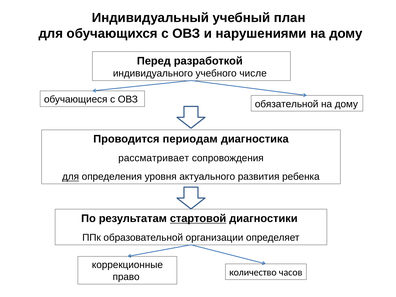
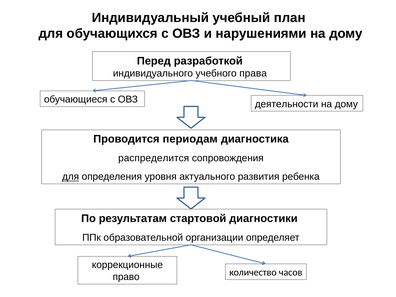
числе: числе -> права (253, 73)
обязательной: обязательной -> деятельности (287, 104)
рассматривает: рассматривает -> распределится (154, 158)
стартовой underline: present -> none (198, 219)
